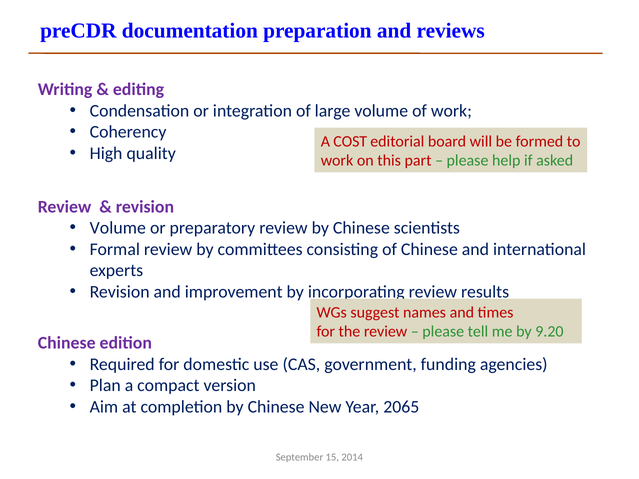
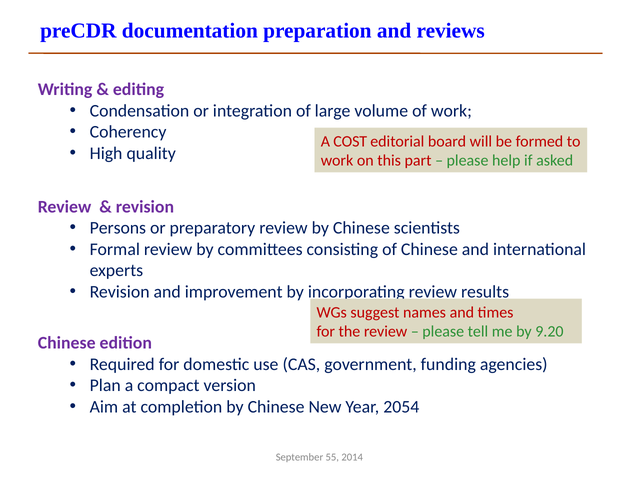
Volume: Volume -> Persons (118, 228)
2065: 2065 -> 2054 (401, 407)
15: 15 -> 55 (332, 458)
